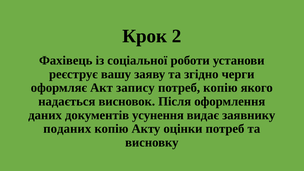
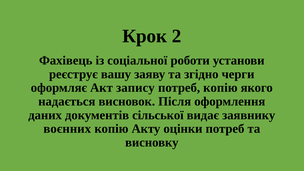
усунення: усунення -> сільської (158, 115)
поданих: поданих -> воєнних (67, 129)
